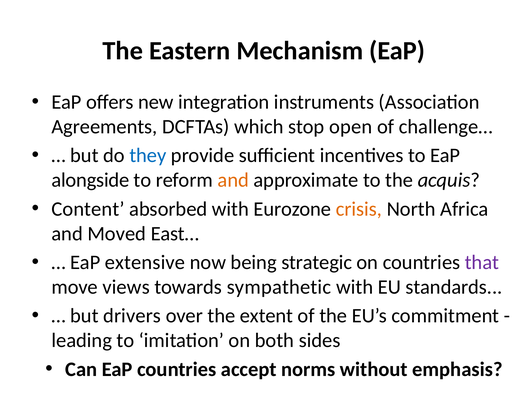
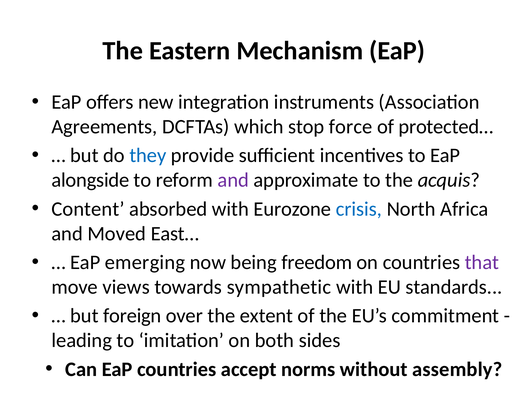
open: open -> force (351, 127)
challenge…: challenge… -> protected… (446, 127)
and colour: orange -> purple (233, 180)
crisis colour: orange -> blue (359, 209)
extensive: extensive -> emerging (145, 262)
strategic: strategic -> freedom (317, 262)
drivers: drivers -> foreign (132, 316)
emphasis: emphasis -> assembly (457, 369)
